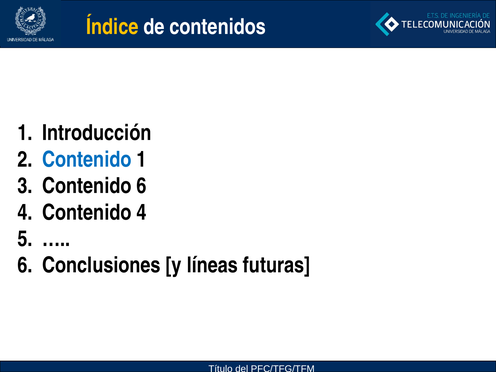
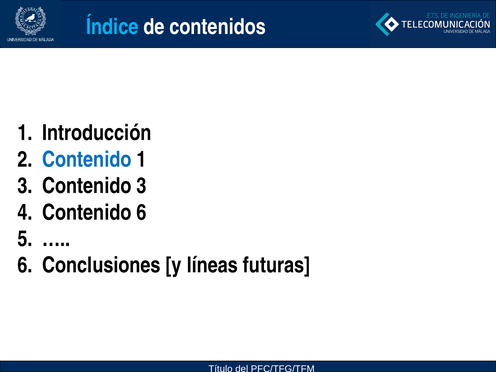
Índice colour: yellow -> light blue (112, 27)
Contenido 6: 6 -> 3 (141, 186)
Contenido 4: 4 -> 6 (141, 212)
